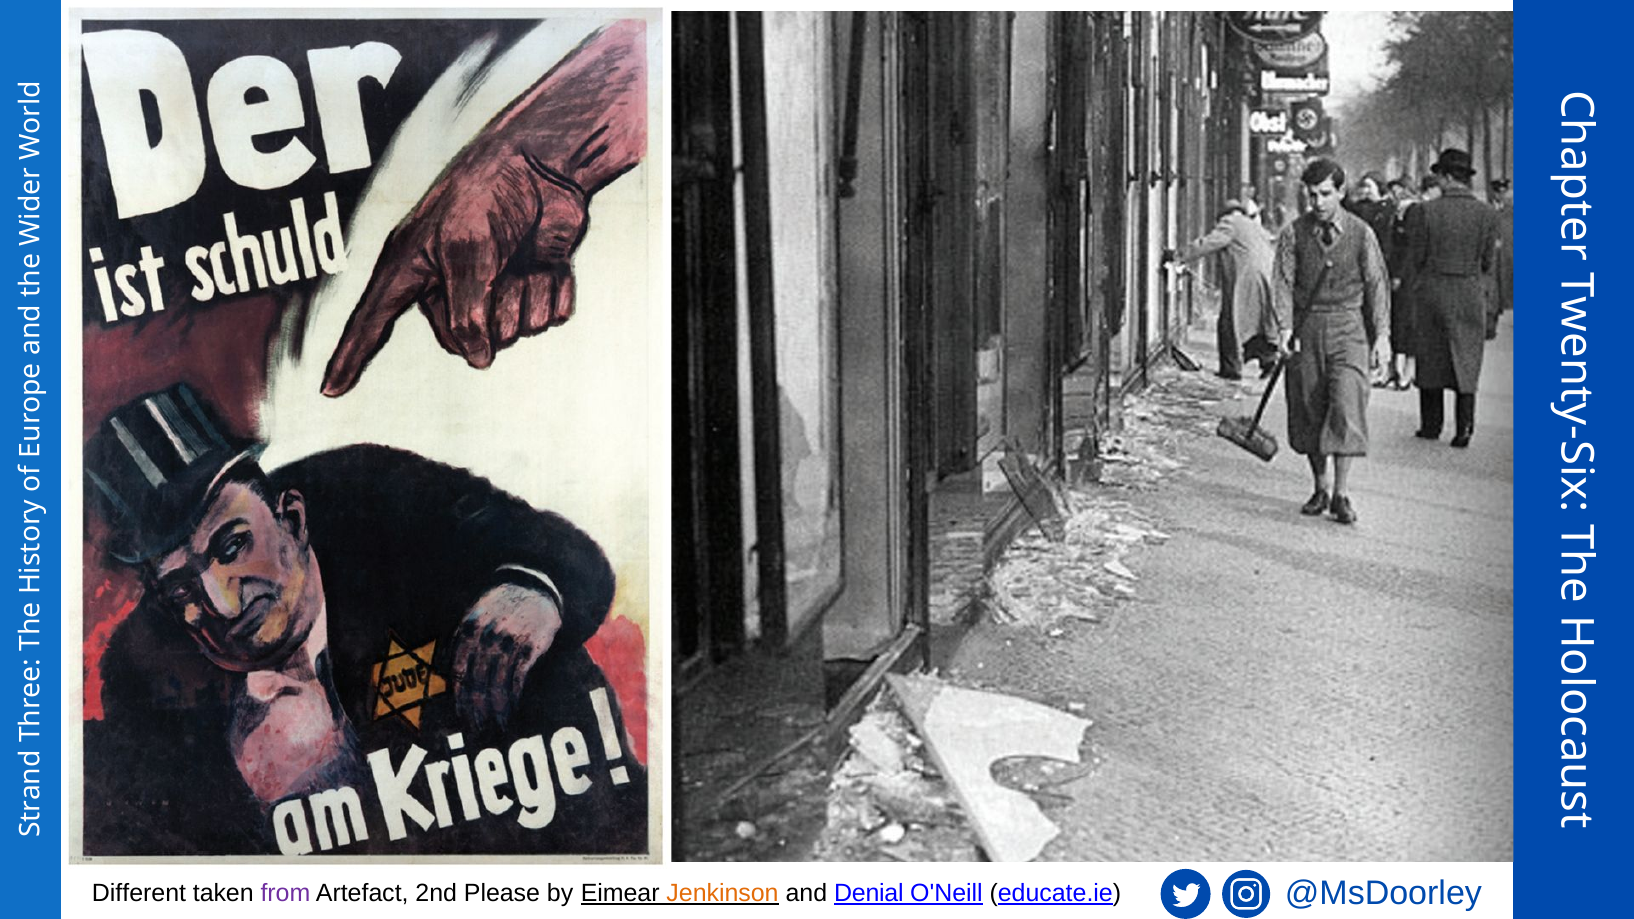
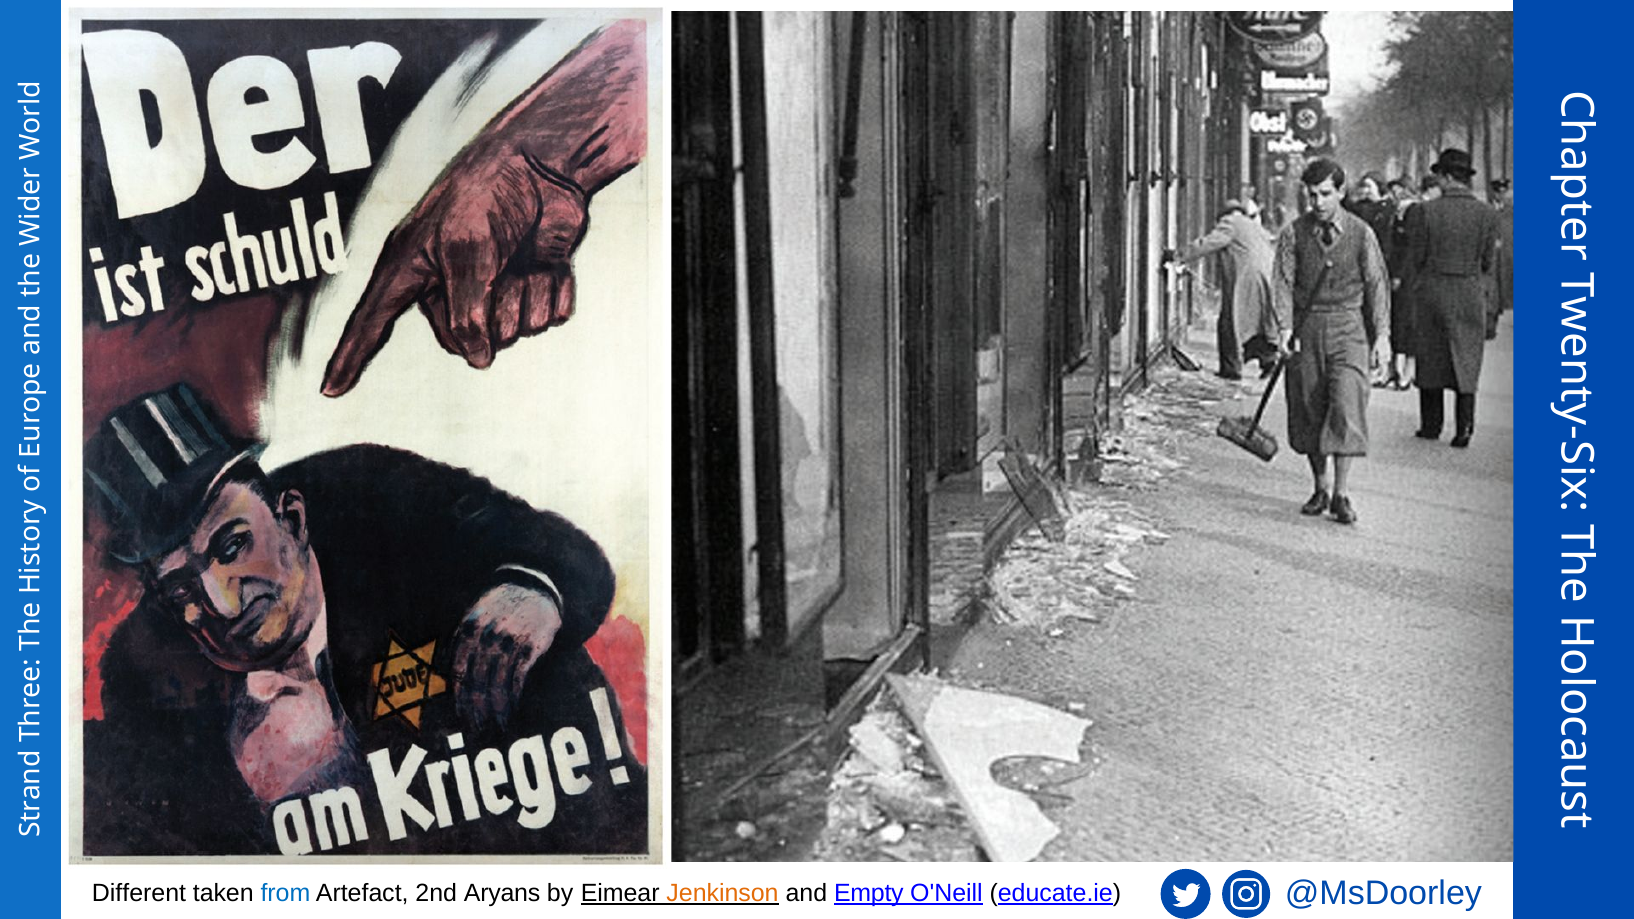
from colour: purple -> blue (285, 893)
Please: Please -> Aryans (502, 893)
Denial: Denial -> Empty (869, 893)
